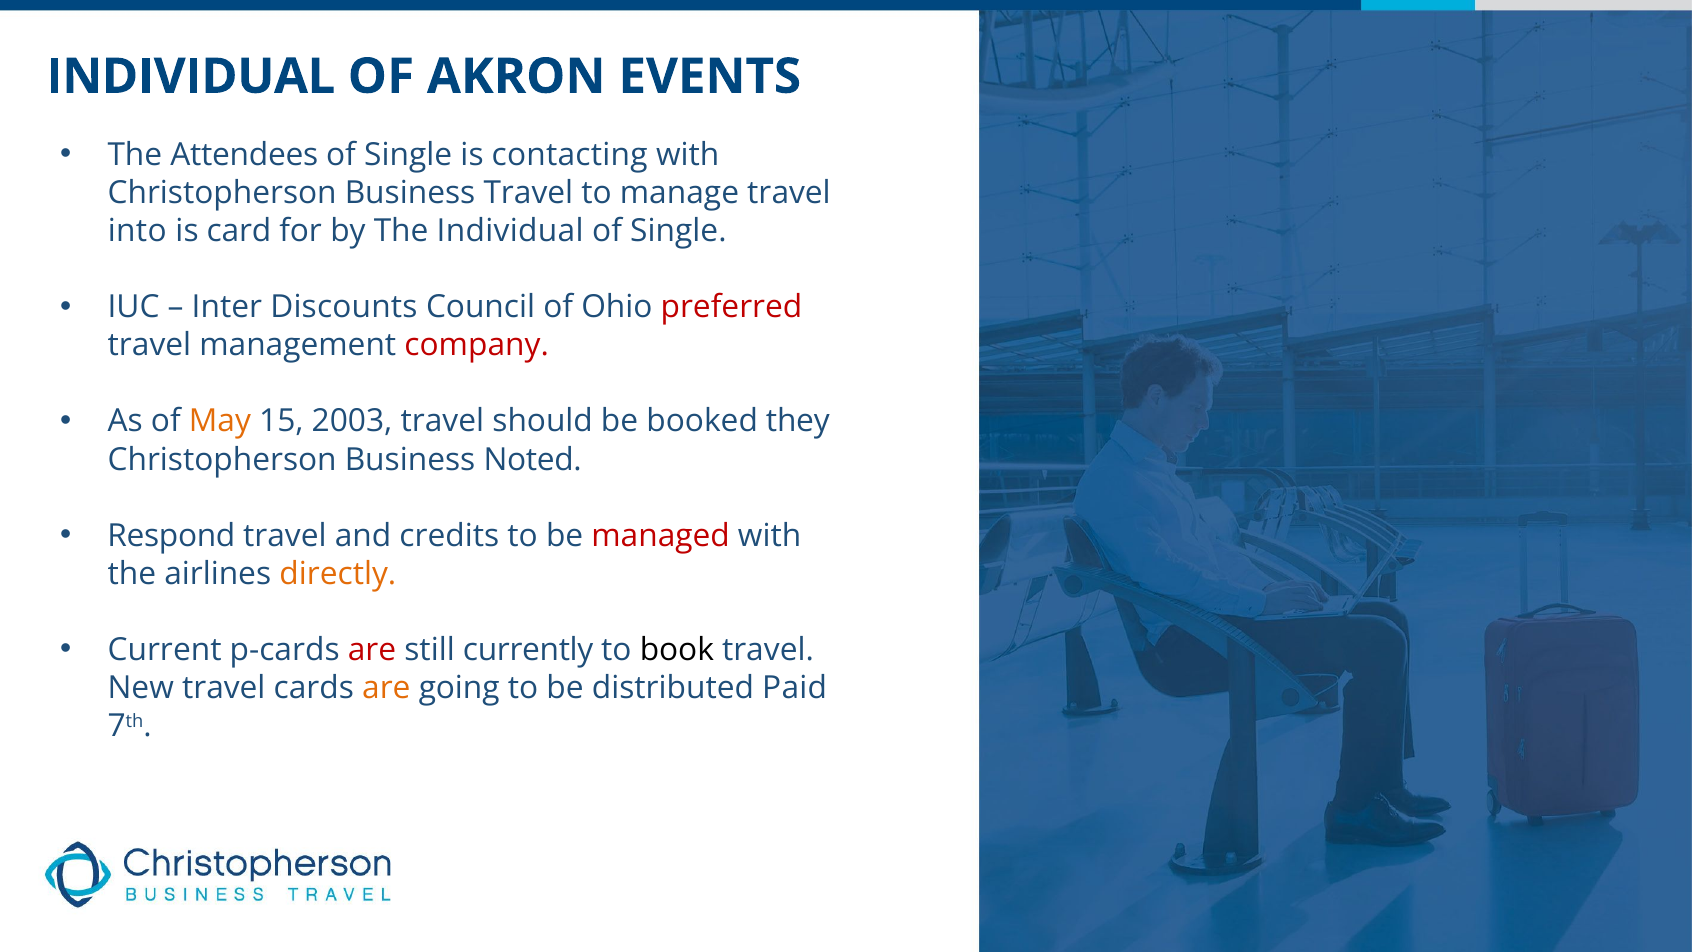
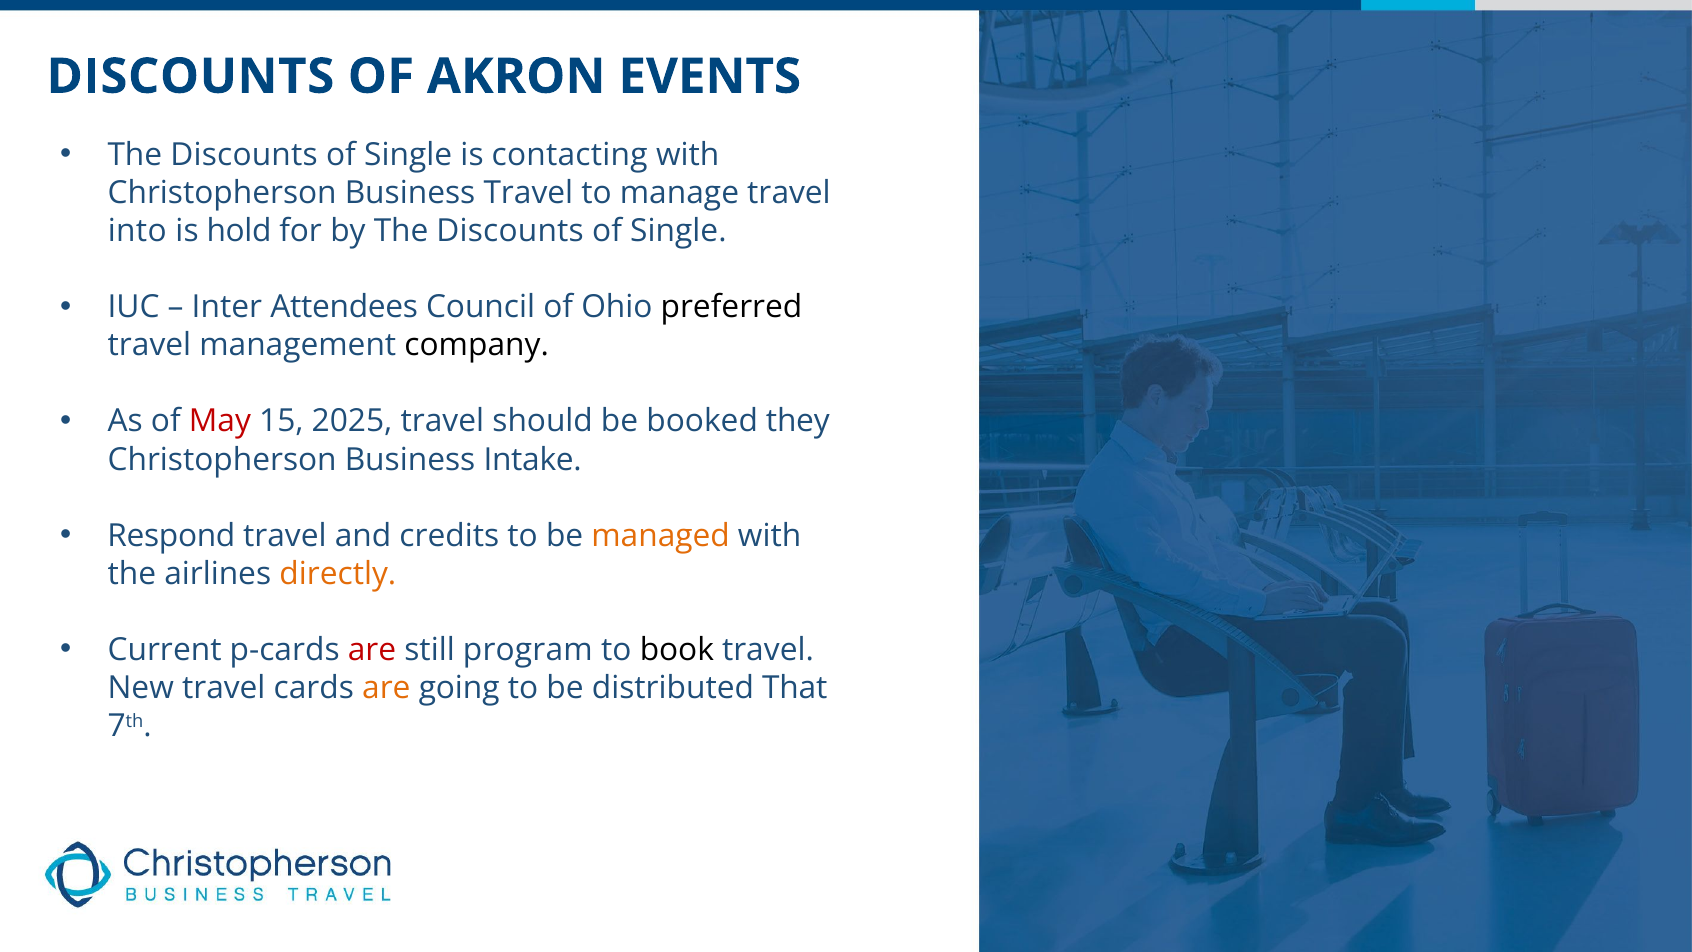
INDIVIDUAL: INDIVIDUAL -> DISCOUNTS (190, 77)
Attendees: Attendees -> Discounts (244, 155)
card: card -> hold (239, 231)
by The Individual: Individual -> Discounts (510, 231)
Discounts: Discounts -> Attendees (344, 307)
preferred colour: red -> black (731, 307)
company colour: red -> black (477, 345)
May colour: orange -> red (220, 421)
2003: 2003 -> 2025 (352, 421)
Noted: Noted -> Intake (533, 459)
managed colour: red -> orange (661, 536)
currently: currently -> program (528, 650)
Paid: Paid -> That (795, 688)
